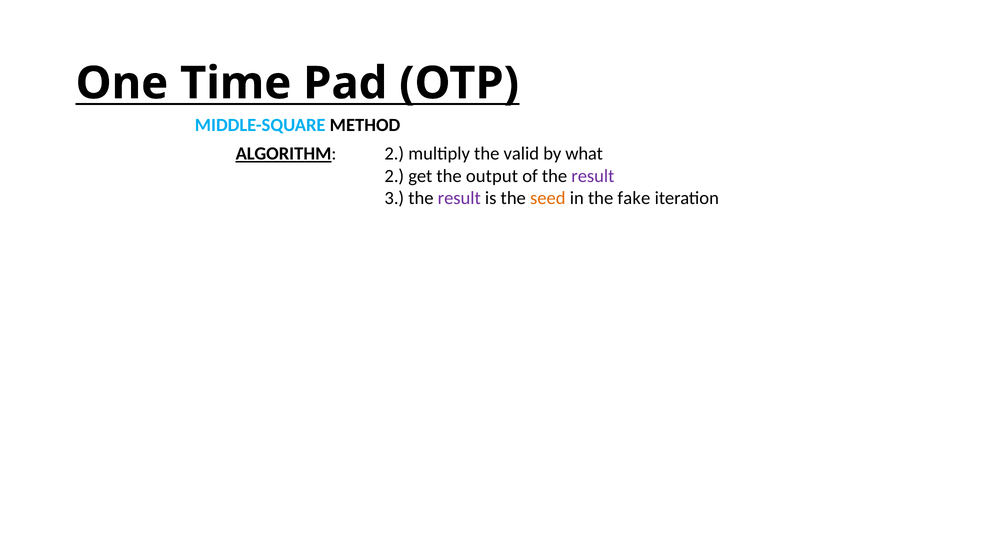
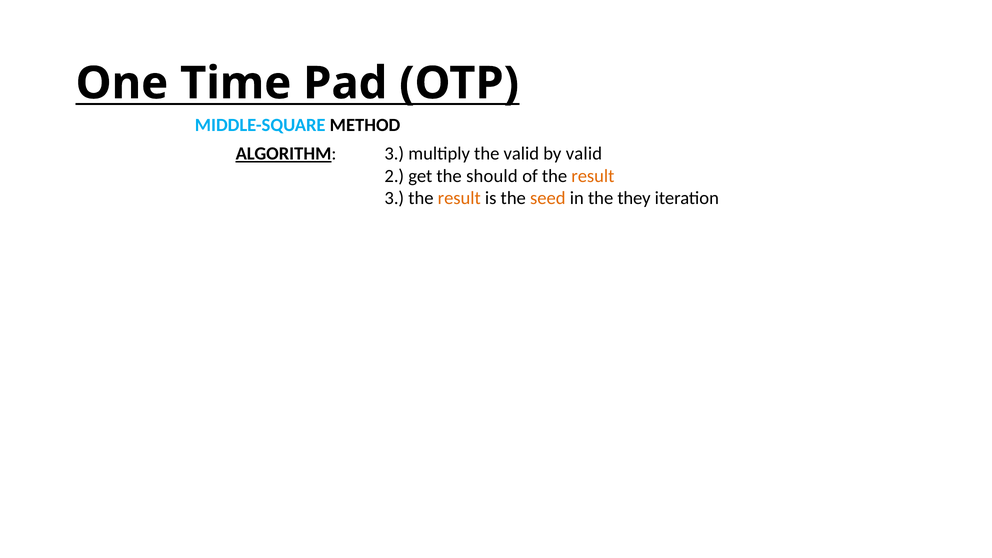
ALGORITHM 2: 2 -> 3 (394, 154)
by what: what -> valid (584, 154)
output: output -> should (492, 176)
result colour: purple -> orange (593, 176)
result colour: purple -> orange (459, 198)
fake: fake -> they (634, 198)
